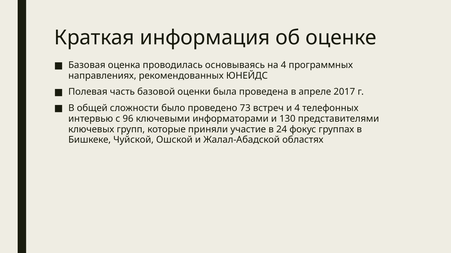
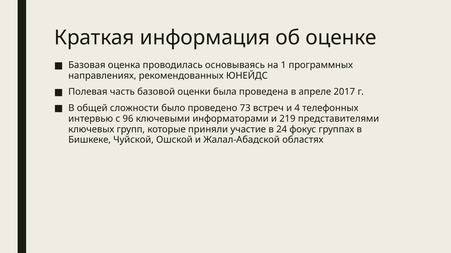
на 4: 4 -> 1 (284, 65)
130: 130 -> 219 (287, 119)
